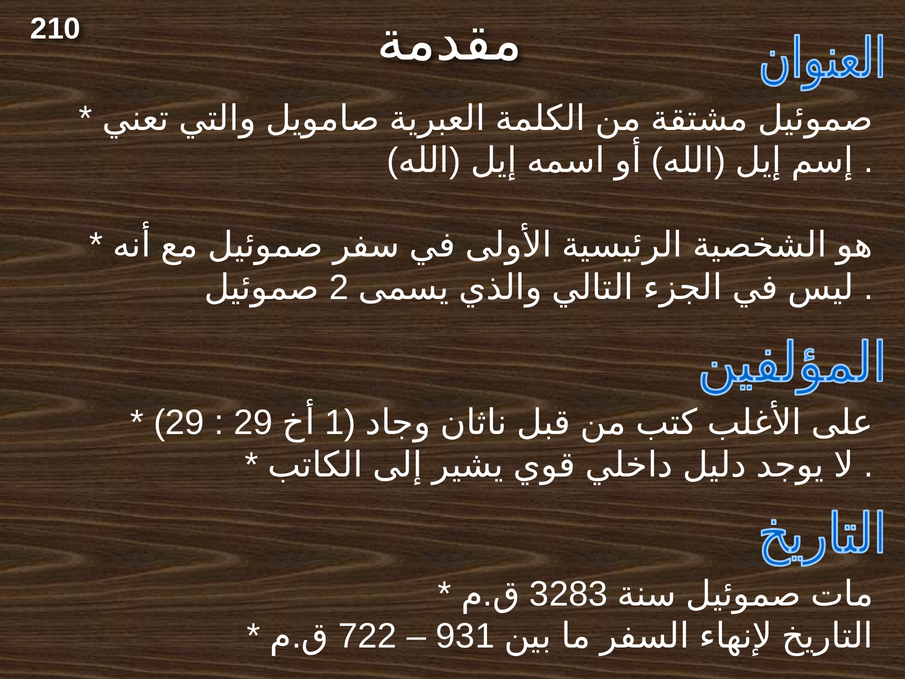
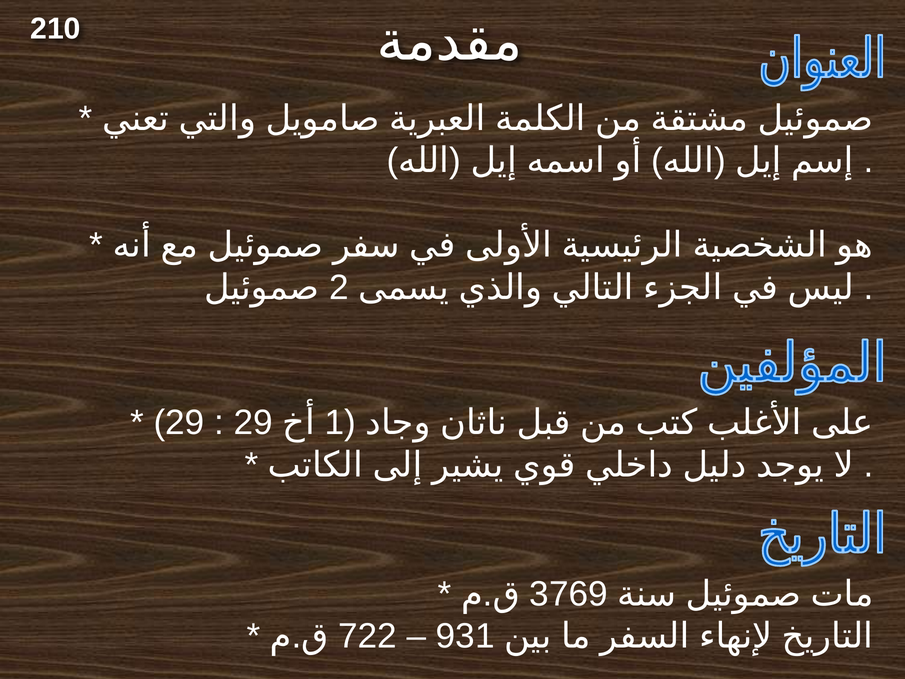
3283: 3283 -> 3769 (569, 594)
